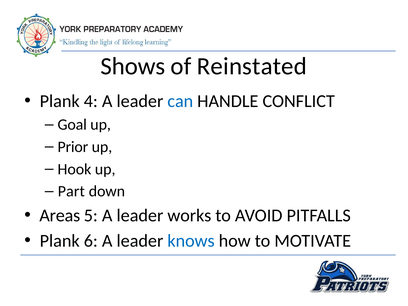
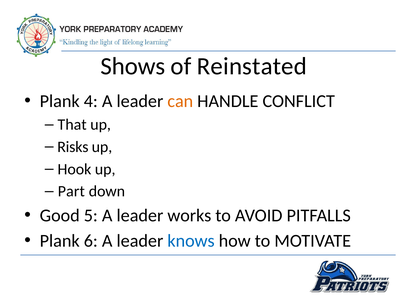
can colour: blue -> orange (180, 101)
Goal: Goal -> That (72, 125)
Prior: Prior -> Risks (73, 147)
Areas: Areas -> Good (60, 216)
